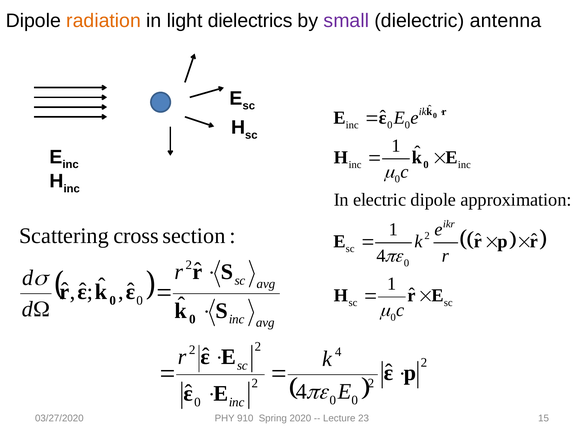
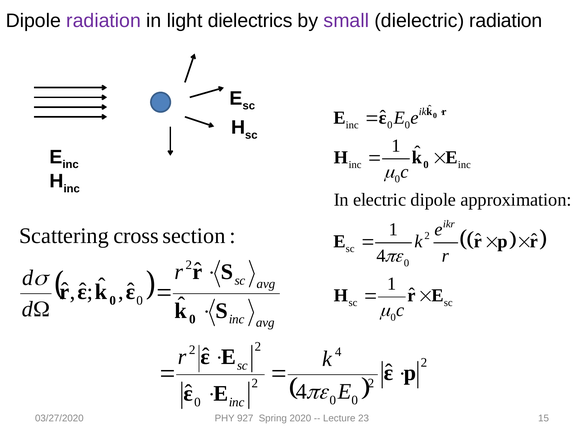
radiation colour: orange -> purple (104, 21)
dielectric antenna: antenna -> radiation (506, 21)
910: 910 -> 927 (245, 418)
